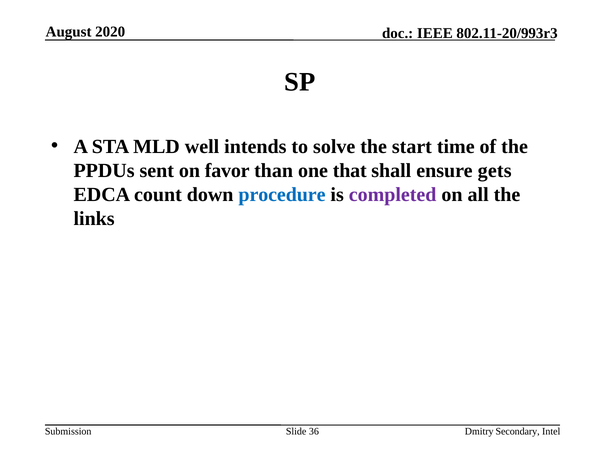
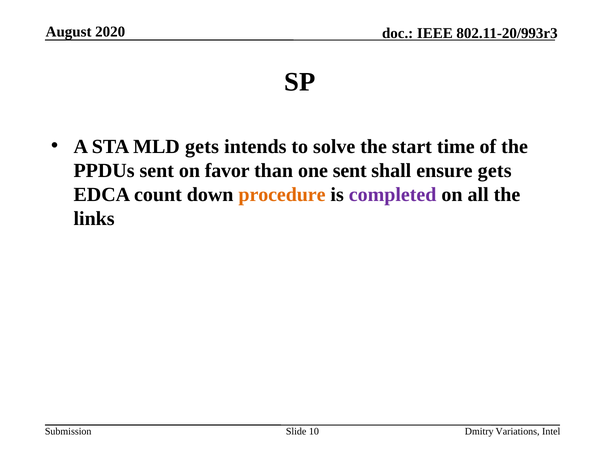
MLD well: well -> gets (202, 146)
one that: that -> sent (350, 170)
procedure colour: blue -> orange (282, 194)
36: 36 -> 10 (314, 432)
Secondary: Secondary -> Variations (518, 432)
